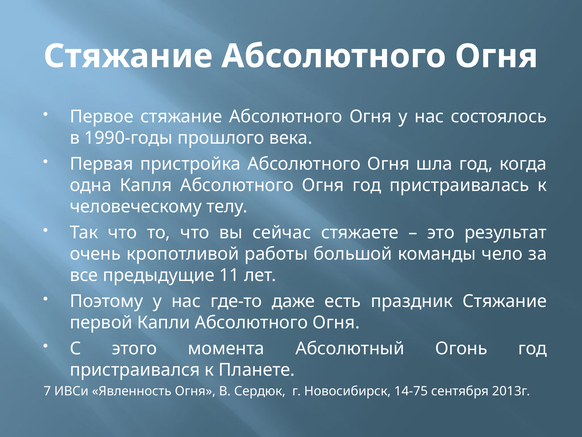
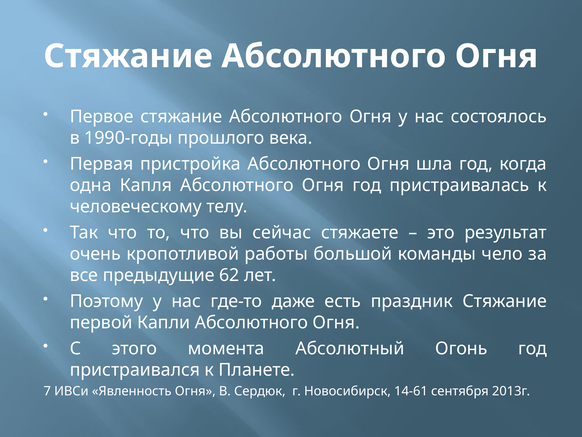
11: 11 -> 62 (229, 275)
14-75: 14-75 -> 14-61 (411, 391)
